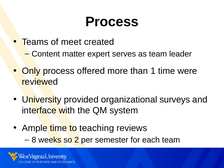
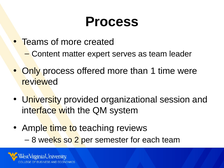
of meet: meet -> more (71, 42)
surveys: surveys -> session (175, 100)
